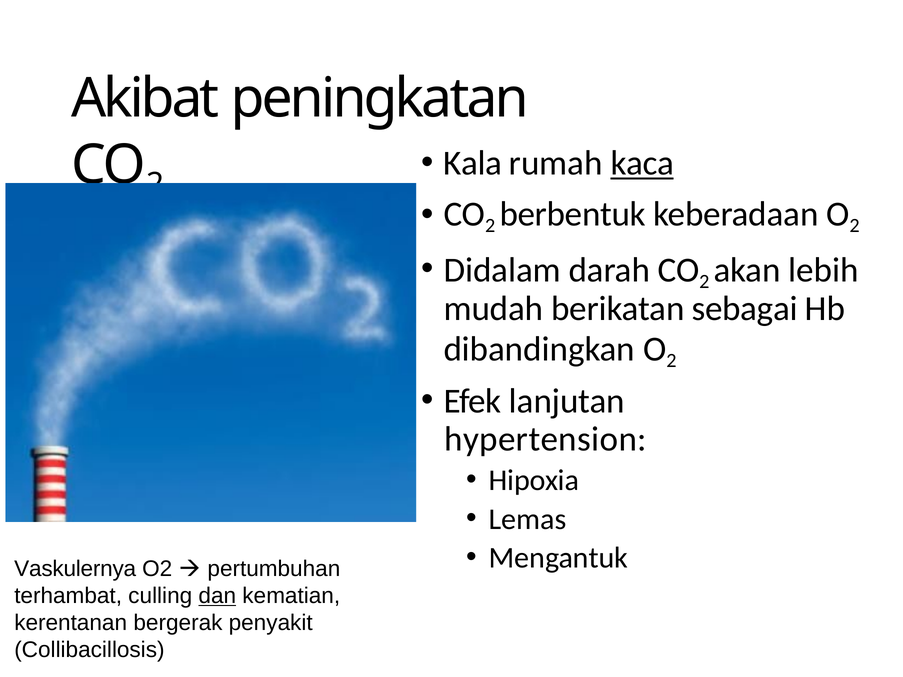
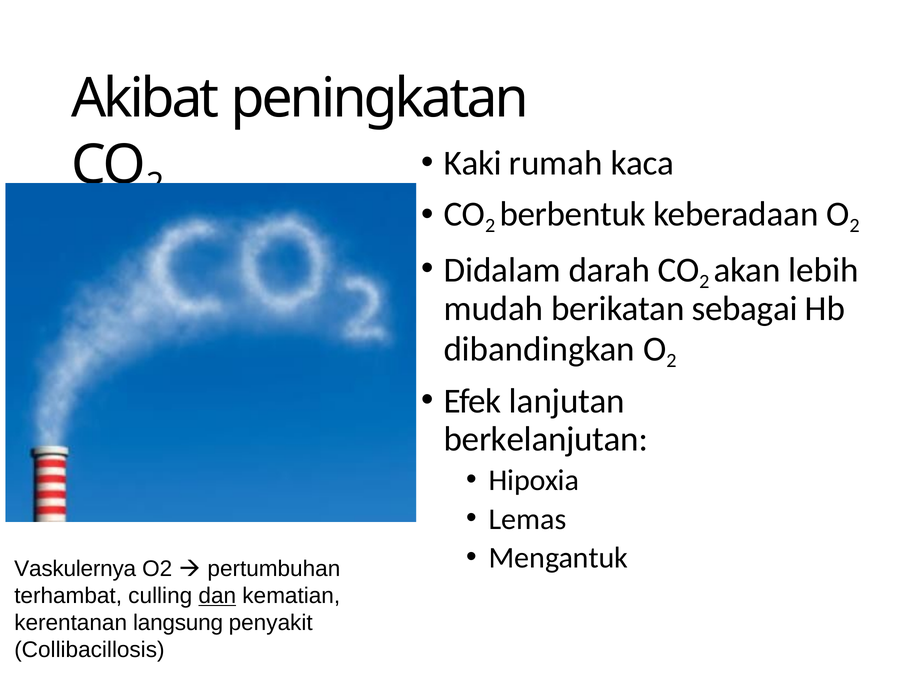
Kala: Kala -> Kaki (473, 163)
kaca underline: present -> none (642, 163)
hypertension: hypertension -> berkelanjutan (546, 439)
bergerak: bergerak -> langsung (178, 623)
